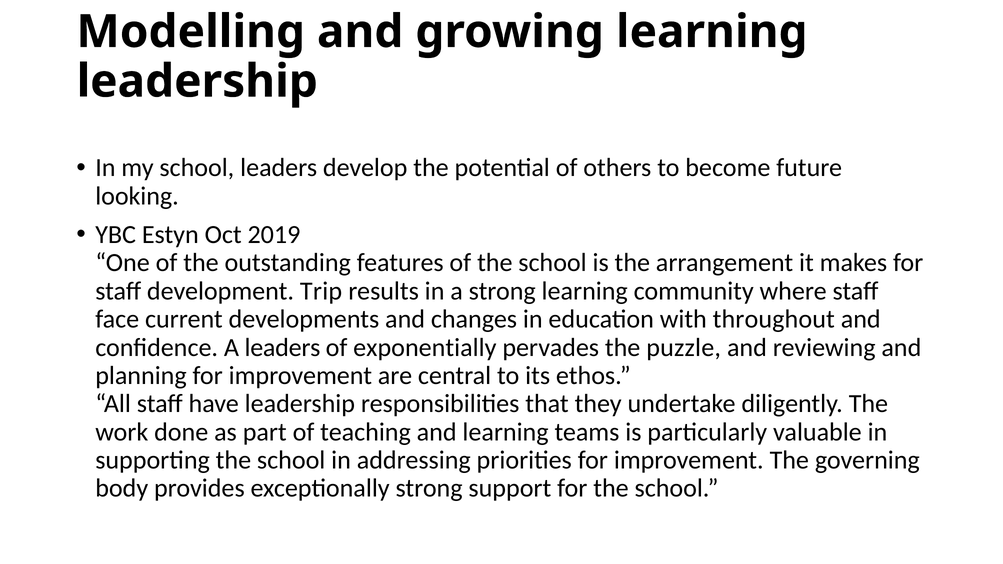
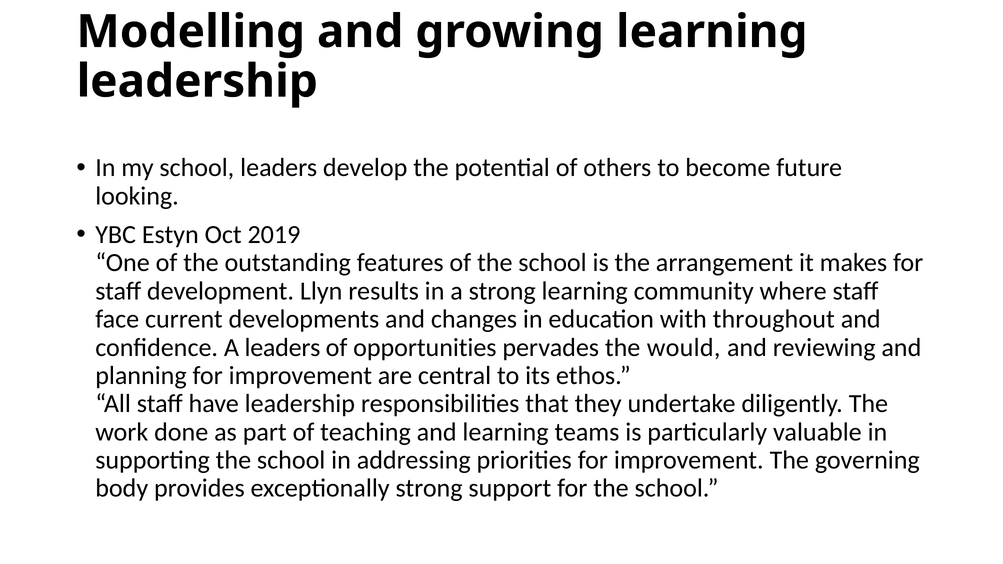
Trip: Trip -> Llyn (321, 291)
exponentially: exponentially -> opportunities (425, 348)
puzzle: puzzle -> would (684, 348)
